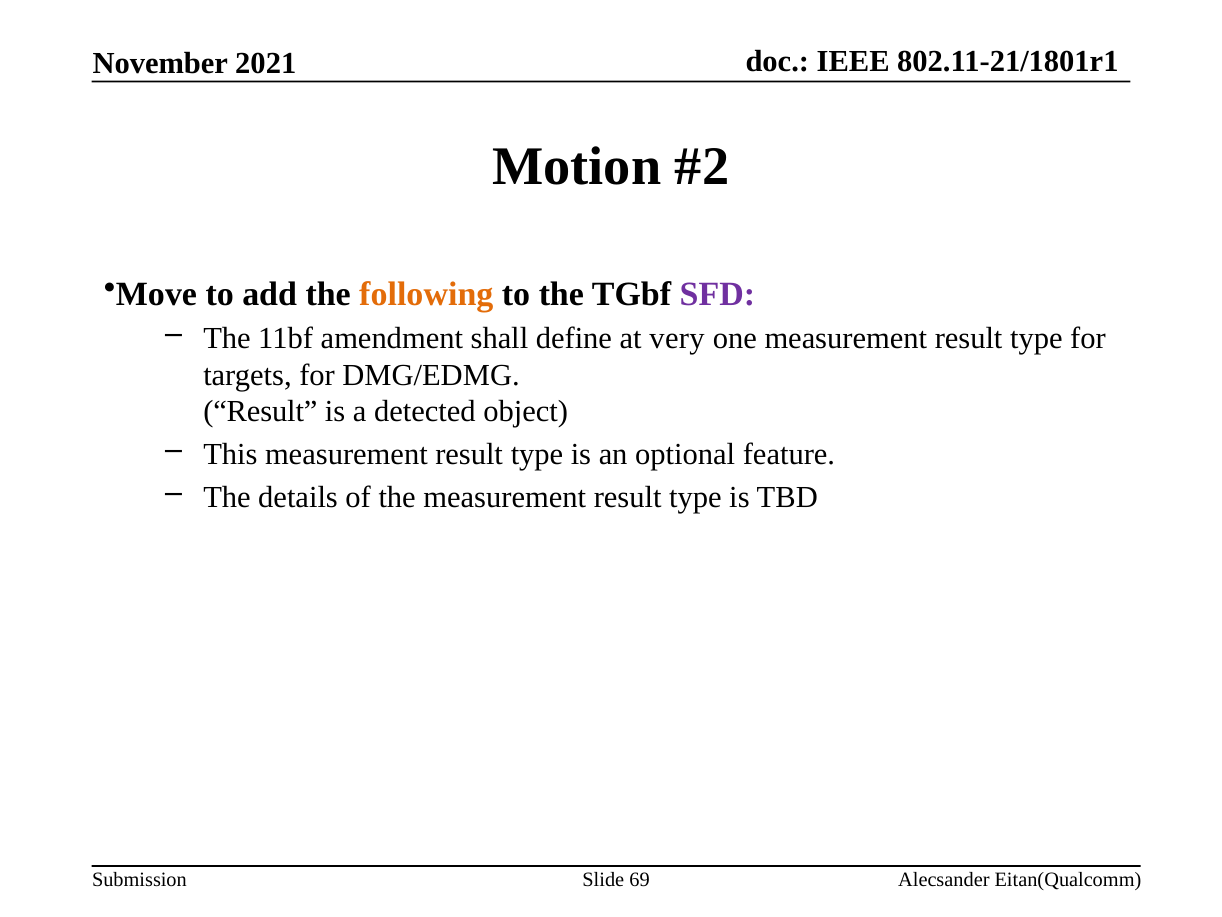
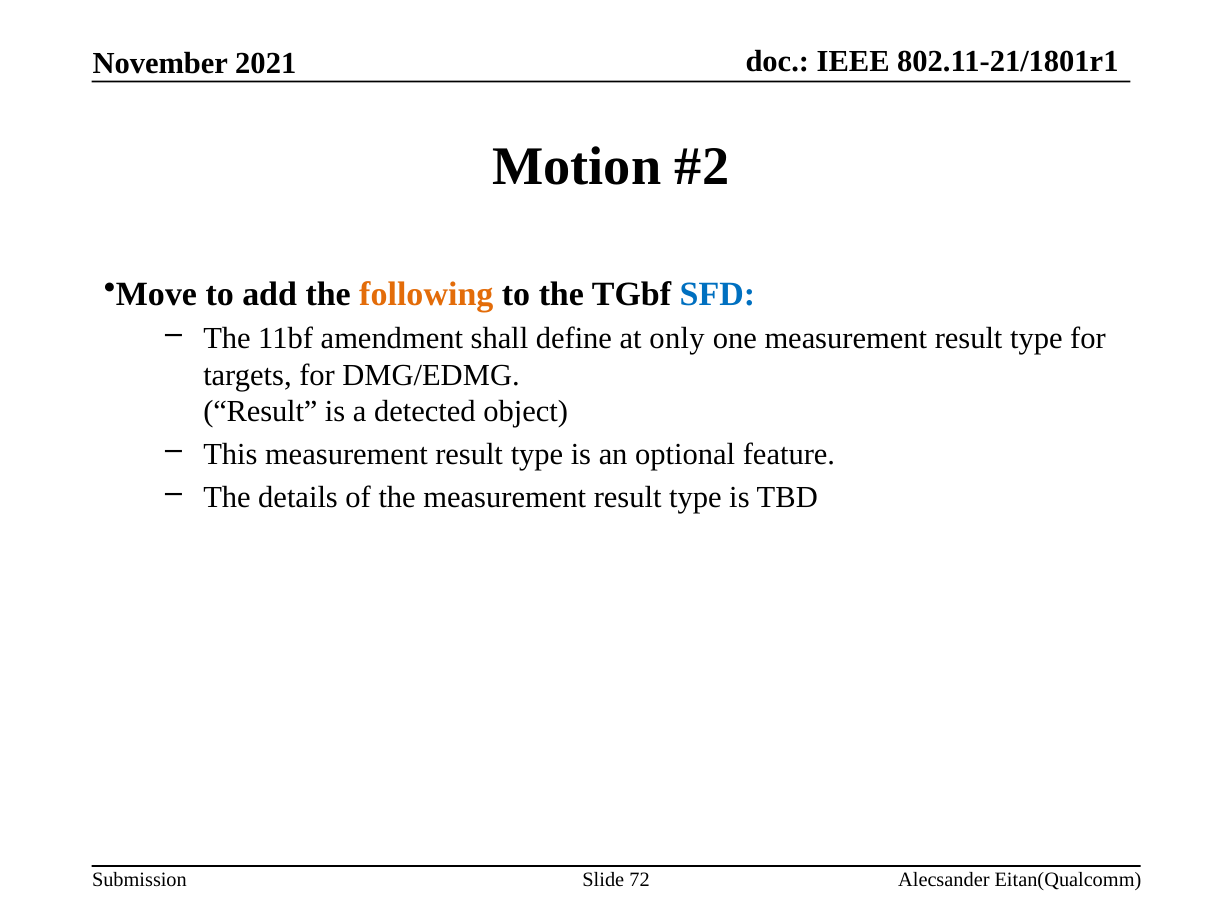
SFD colour: purple -> blue (717, 294)
very: very -> only (677, 338)
69: 69 -> 72 (640, 879)
